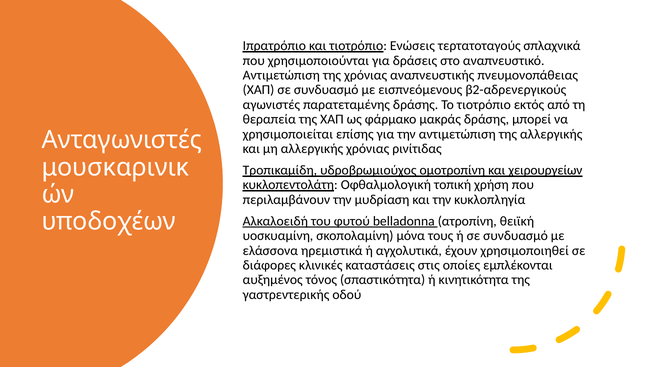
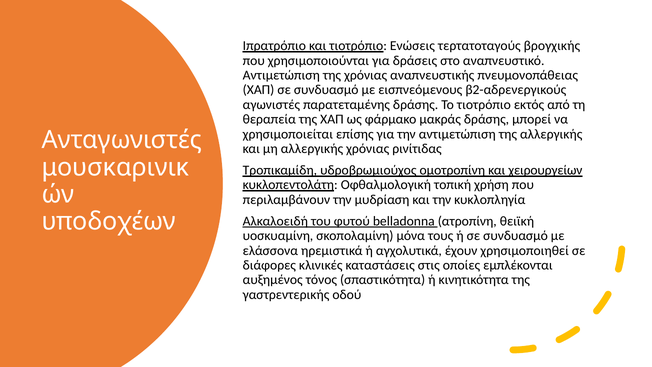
σπλαχνικά: σπλαχνικά -> βρογχικής (552, 46)
